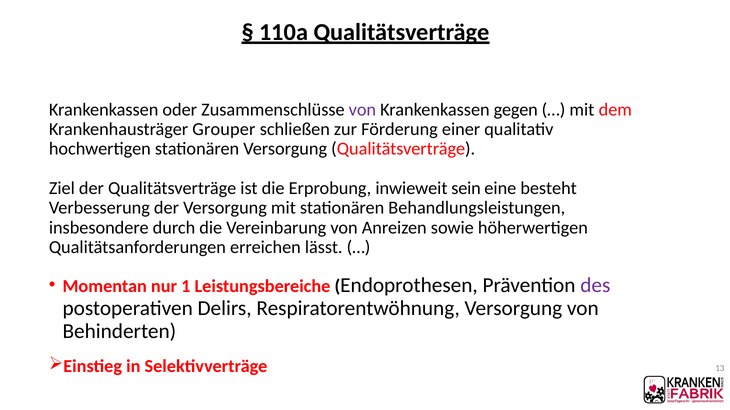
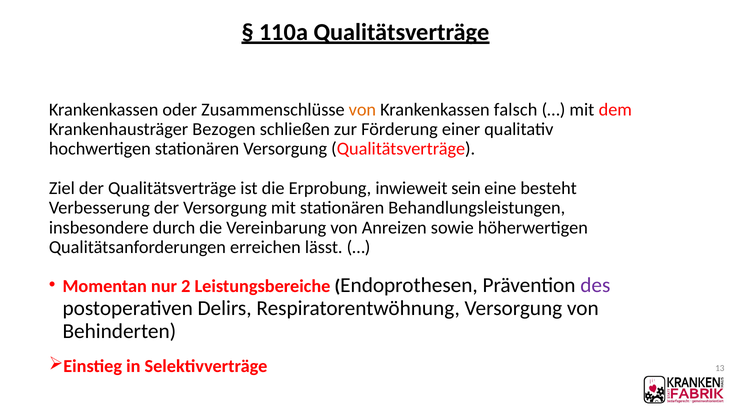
von colour: purple -> orange (362, 110)
gegen: gegen -> falsch (516, 110)
Grouper: Grouper -> Bezogen (224, 129)
1: 1 -> 2 (186, 287)
